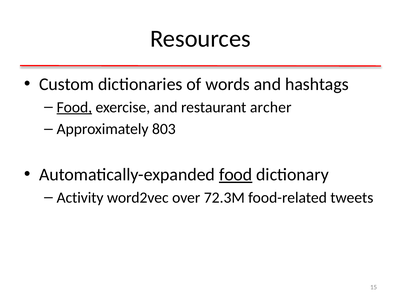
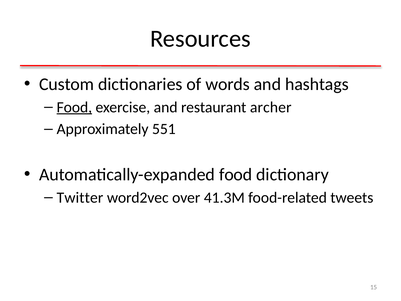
803: 803 -> 551 (164, 129)
food underline: present -> none (236, 175)
Activity: Activity -> Twitter (80, 198)
72.3M: 72.3M -> 41.3M (224, 198)
